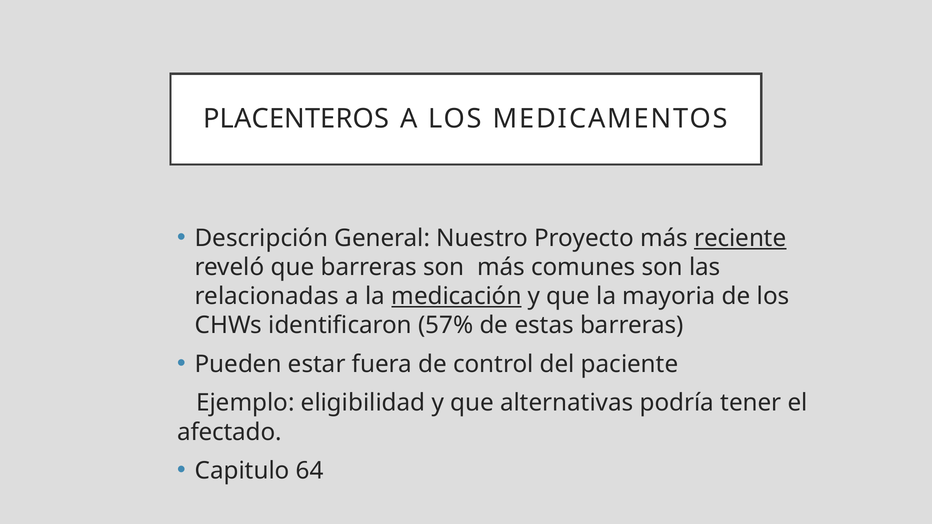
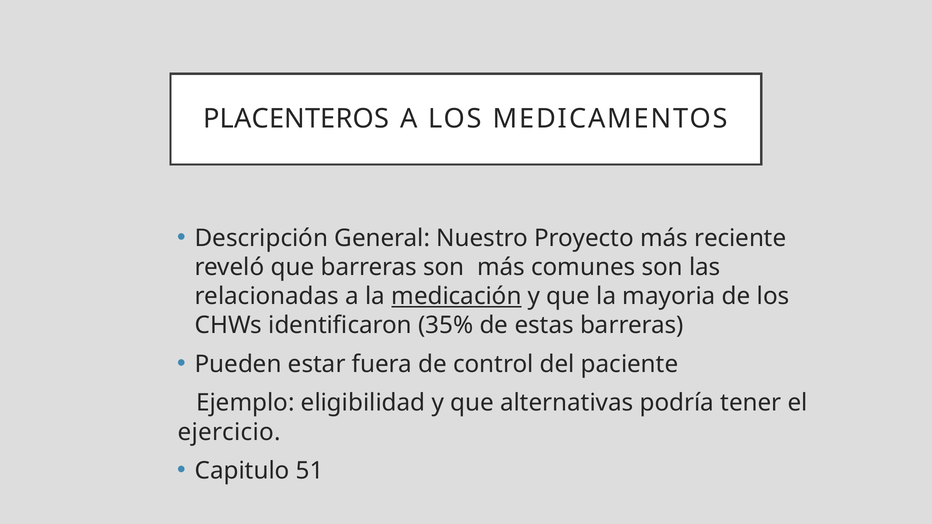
reciente underline: present -> none (740, 238)
57%: 57% -> 35% (446, 326)
afectado: afectado -> ejercicio (229, 432)
64: 64 -> 51 (310, 471)
